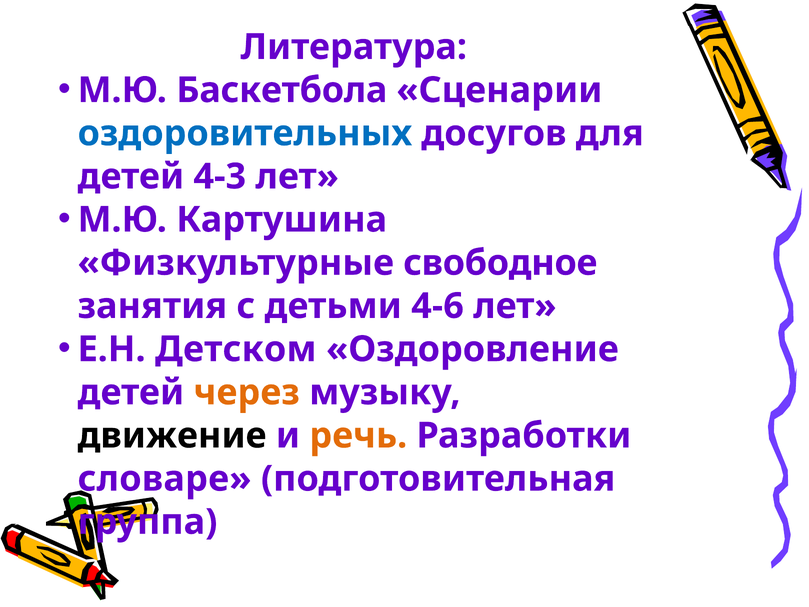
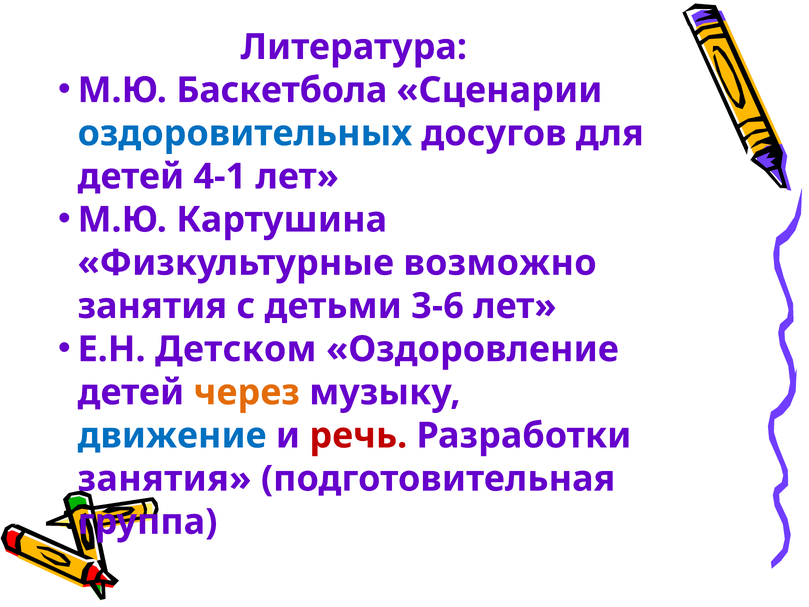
4-3: 4-3 -> 4-1 (220, 176)
свободное: свободное -> возможно (500, 263)
4-6: 4-6 -> 3-6 (438, 306)
движение colour: black -> blue (172, 435)
речь colour: orange -> red (358, 435)
словаре: словаре -> занятия (164, 479)
